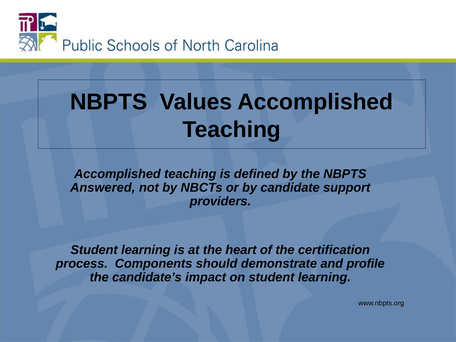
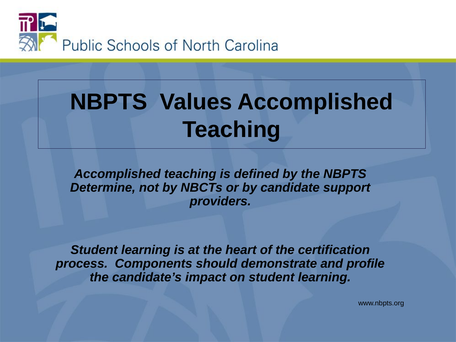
Answered: Answered -> Determine (103, 188)
